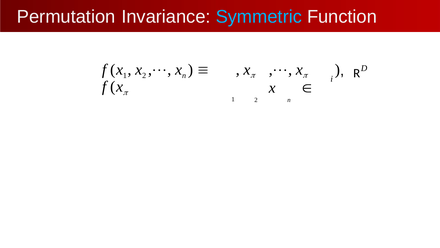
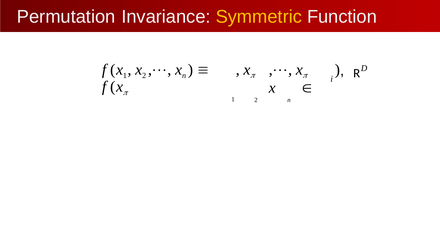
Symmetric colour: light blue -> yellow (259, 17)
